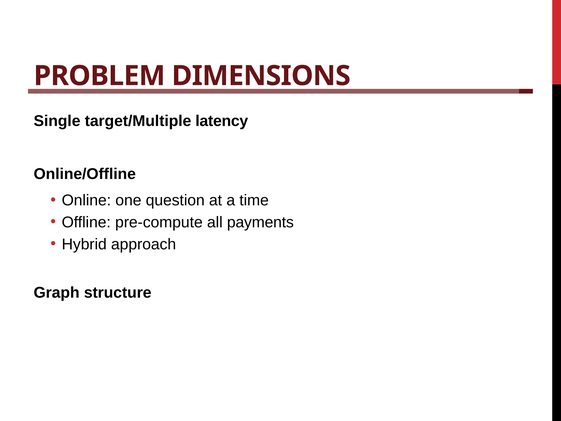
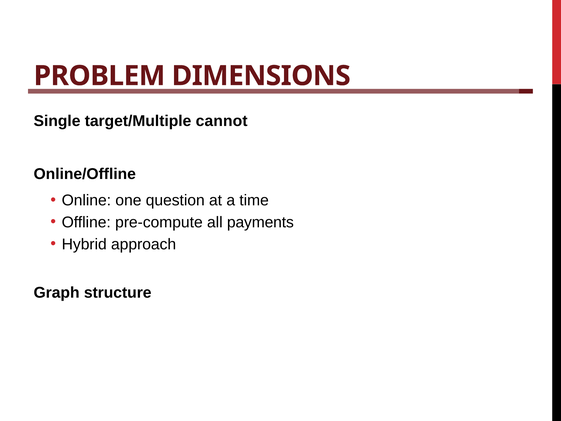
latency: latency -> cannot (222, 121)
